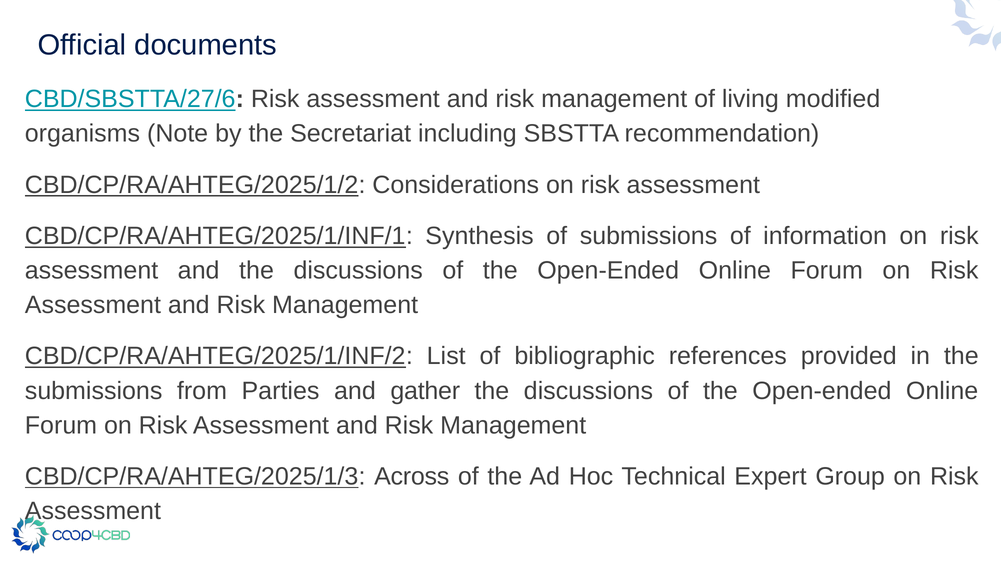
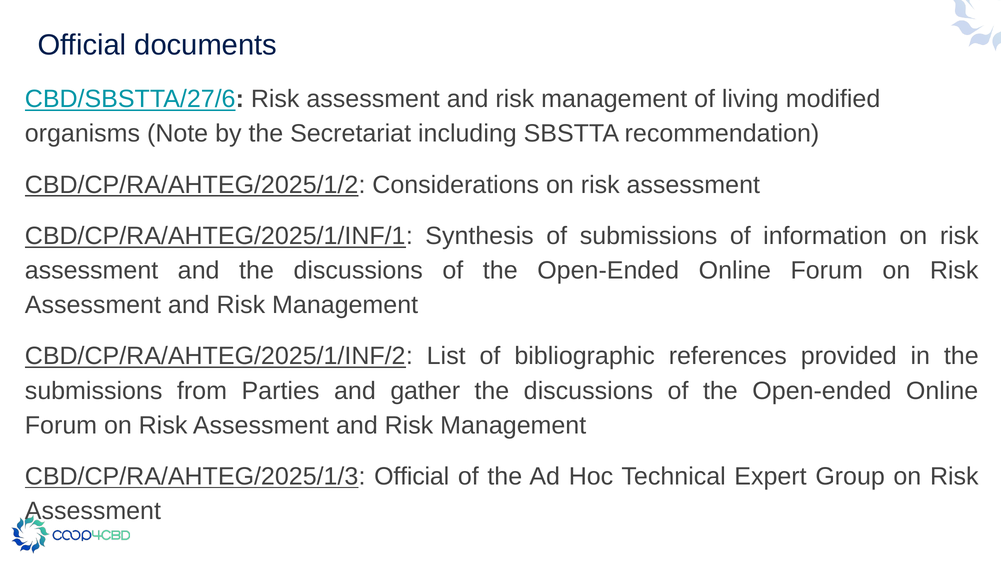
CBD/CP/RA/AHTEG/2025/1/3 Across: Across -> Official (412, 477)
